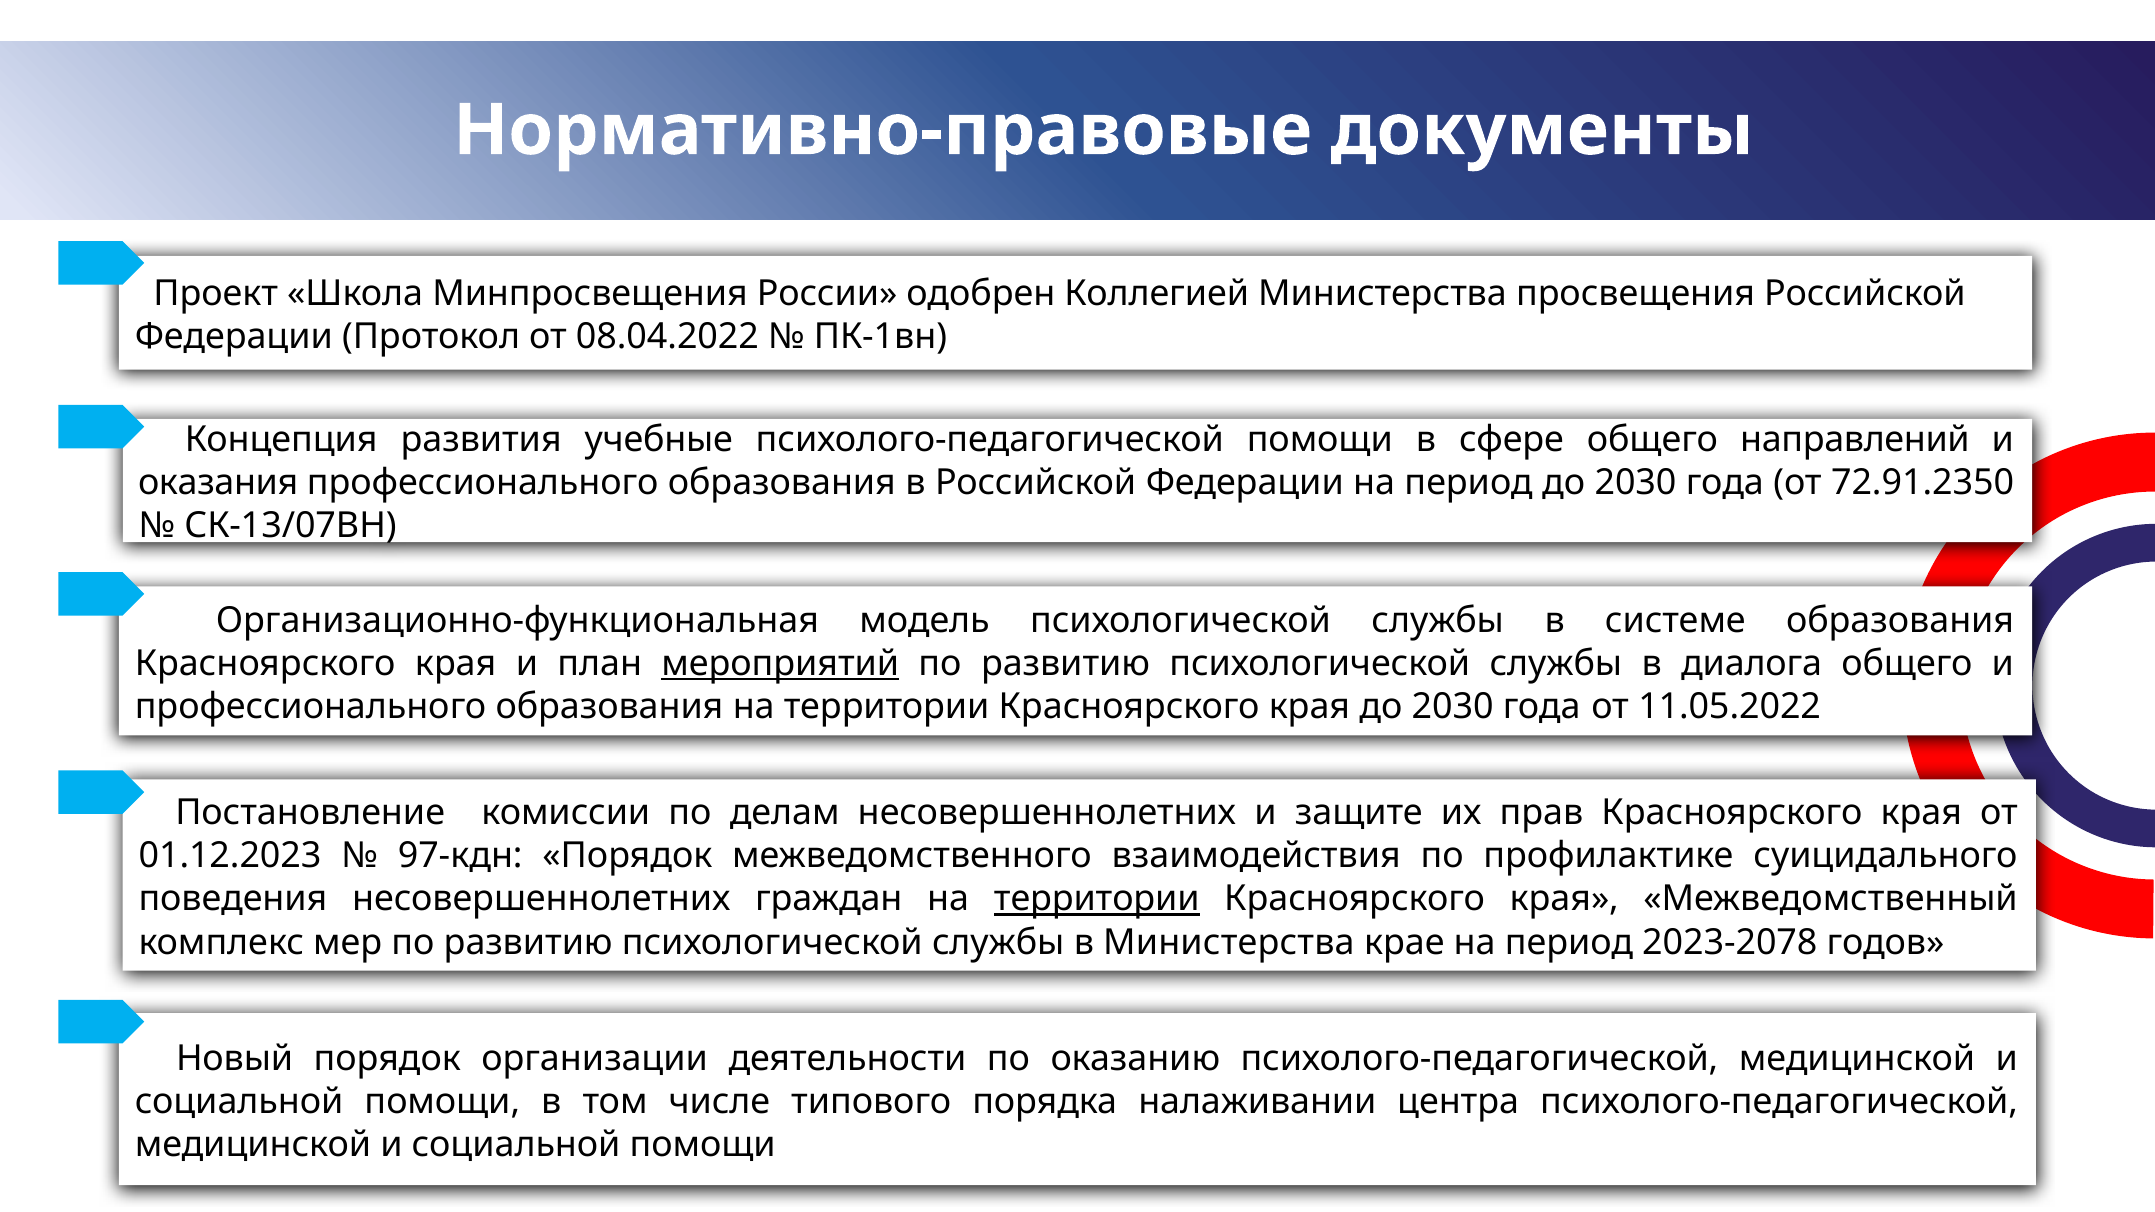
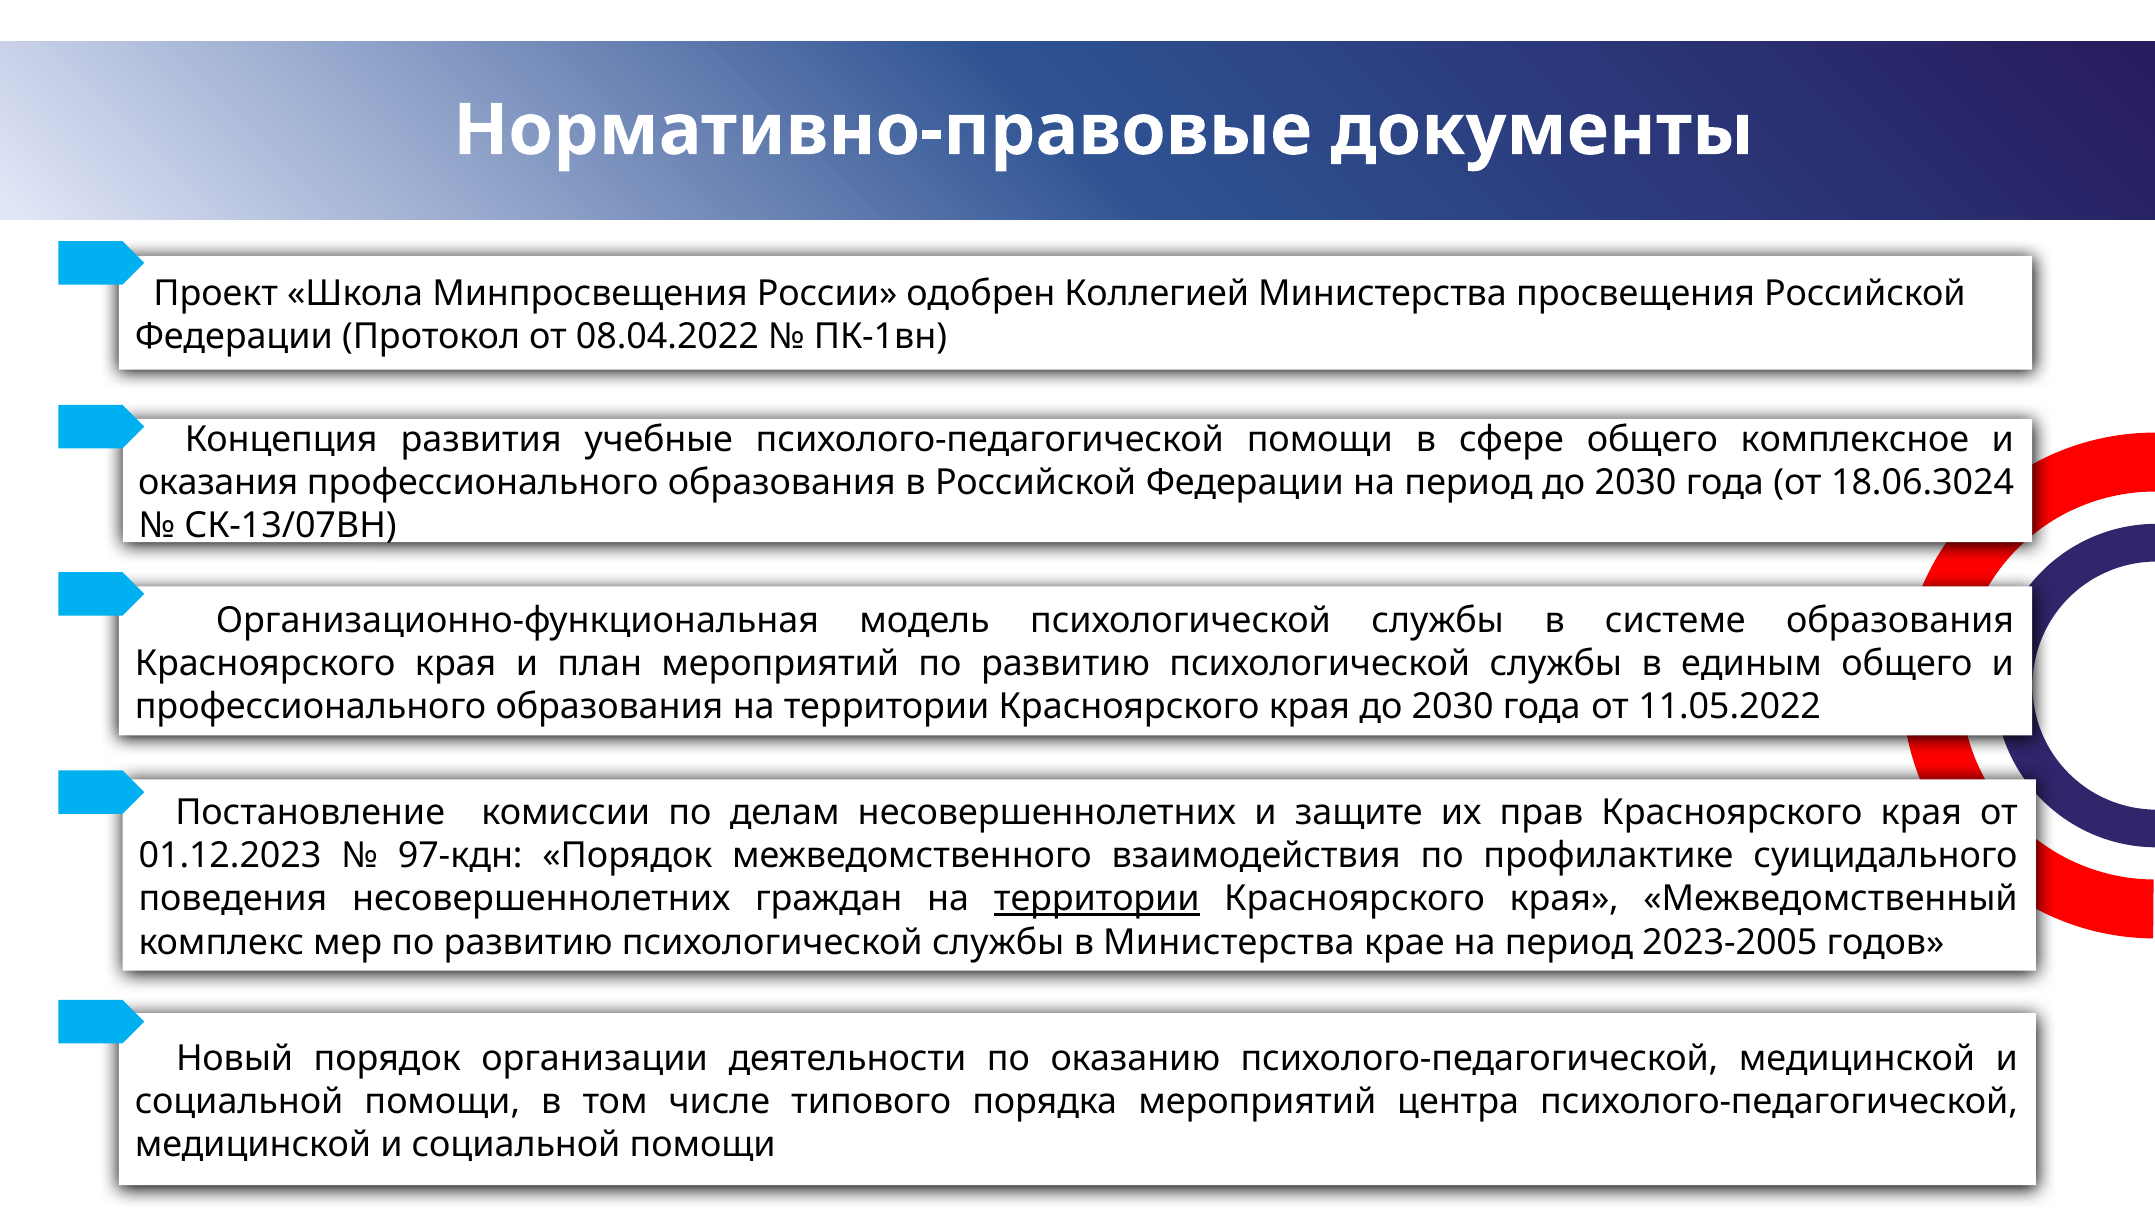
направлений: направлений -> комплексное (1855, 440)
72.91.2350: 72.91.2350 -> 18.06.3024 (1923, 483)
мероприятий underline: present -> none (780, 663)
диалога: диалога -> единым (1752, 663)
2023-2078: 2023-2078 -> 2023-2005 (1730, 942)
порядка налаживании: налаживании -> мероприятий (1257, 1102)
